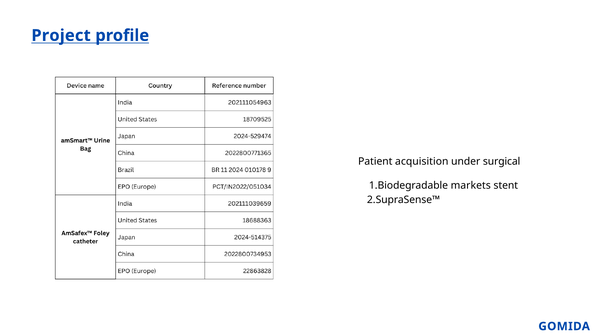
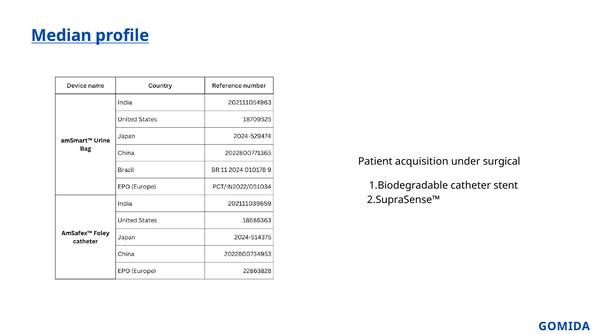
Project: Project -> Median (61, 35)
markets: markets -> catheter (471, 186)
